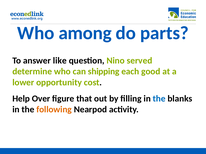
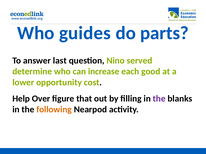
among: among -> guides (85, 33)
like: like -> last (60, 61)
shipping: shipping -> increase (104, 72)
the colour: blue -> purple (159, 99)
